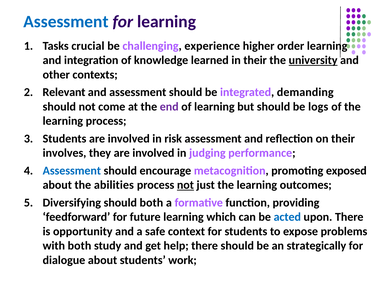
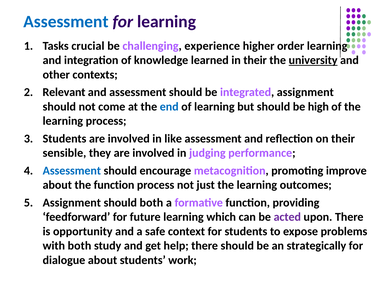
integrated demanding: demanding -> assignment (305, 92)
end colour: purple -> blue (169, 106)
logs: logs -> high (318, 106)
risk: risk -> like (173, 138)
involves: involves -> sensible (64, 153)
exposed: exposed -> improve (346, 170)
the abilities: abilities -> function (114, 185)
not underline: present -> none (185, 185)
5 Diversifying: Diversifying -> Assignment (72, 202)
acted colour: blue -> purple (287, 216)
